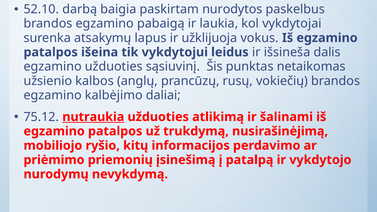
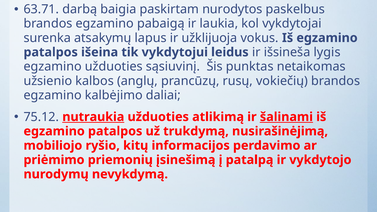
52.10: 52.10 -> 63.71 (41, 9)
dalis: dalis -> lygis (327, 52)
šalinami underline: none -> present (286, 117)
